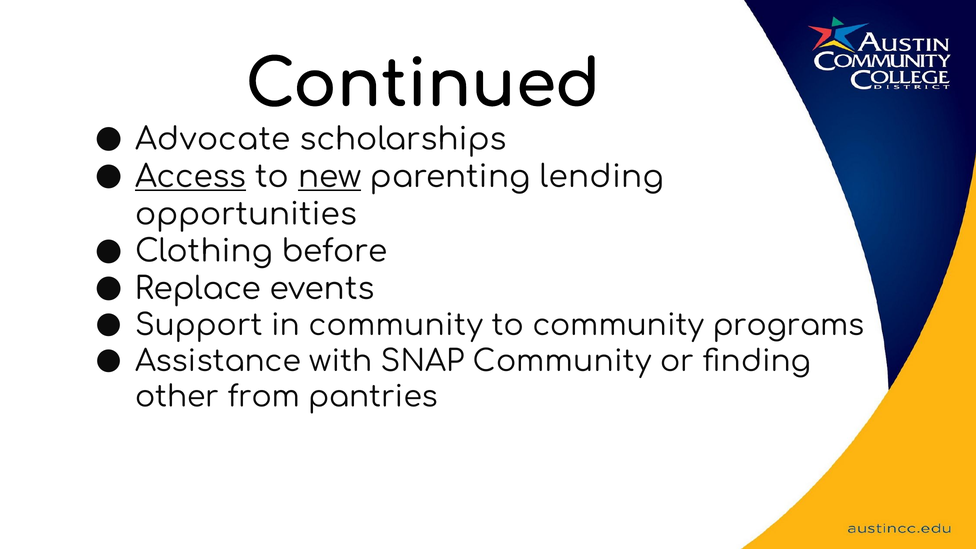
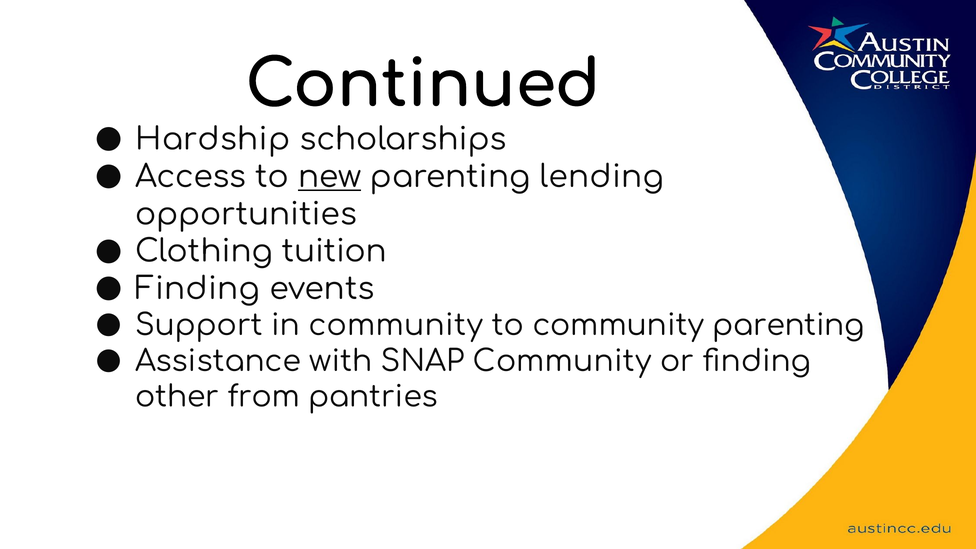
Advocate: Advocate -> Hardship (213, 139)
Access underline: present -> none (191, 177)
before: before -> tuition (334, 252)
Replace: Replace -> Finding (198, 289)
community programs: programs -> parenting (788, 326)
